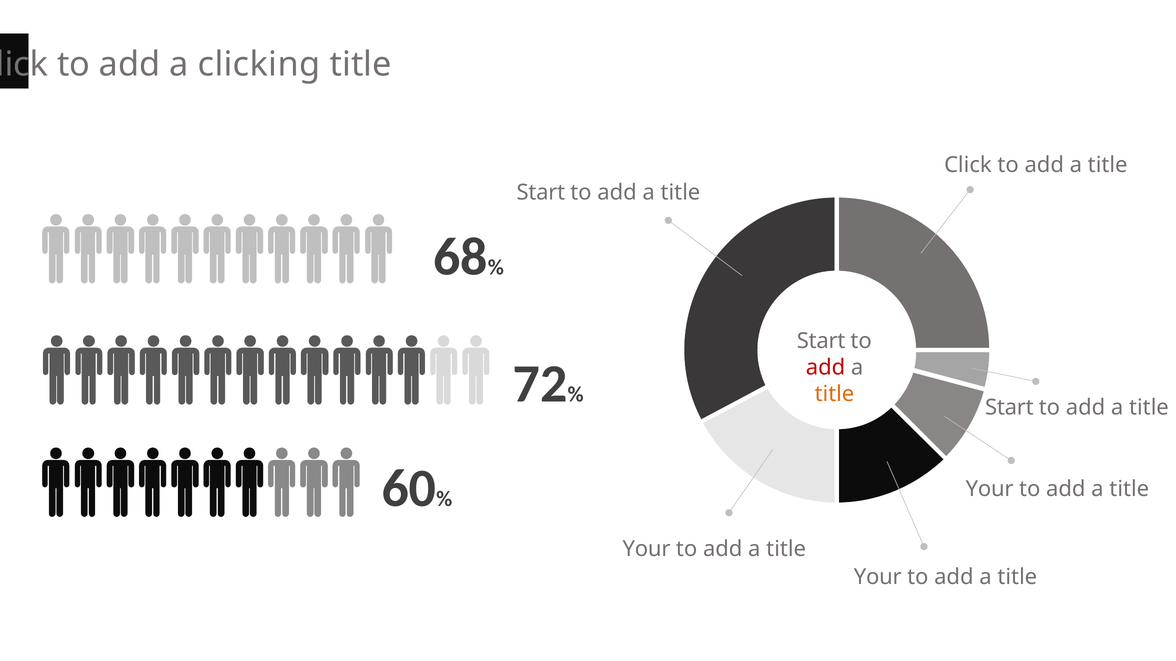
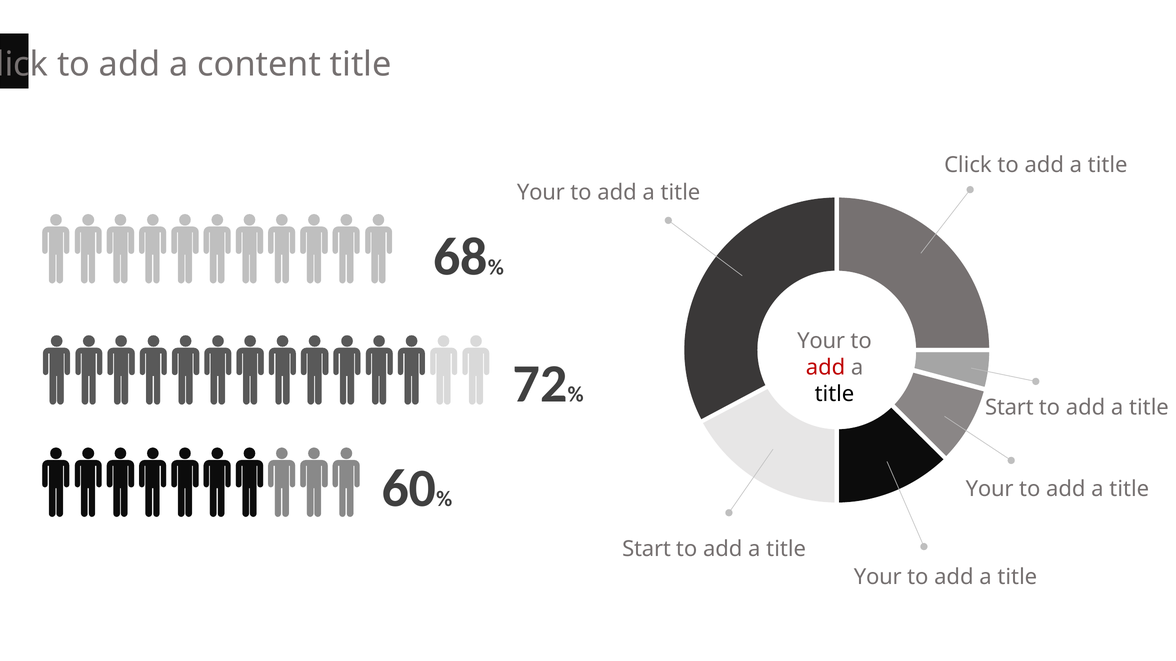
clicking: clicking -> content (259, 64)
Start: Start -> Your (541, 193)
Start: Start -> Your (821, 341)
title colour: orange -> black (834, 394)
Your: Your -> Start (647, 549)
